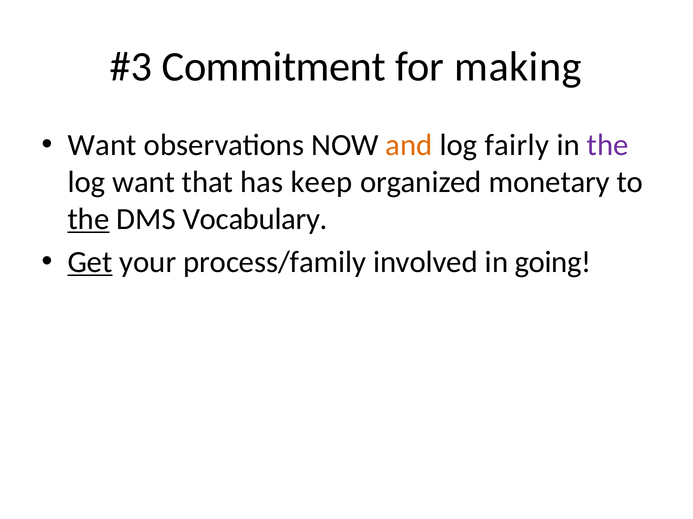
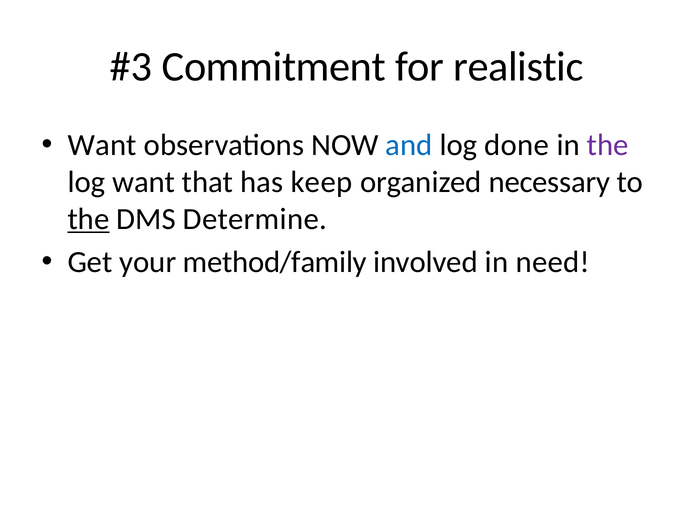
making: making -> realistic (518, 67)
and colour: orange -> blue (409, 145)
fairly: fairly -> done (517, 145)
monetary: monetary -> necessary (549, 182)
Vocabulary: Vocabulary -> Determine (255, 219)
Get underline: present -> none (90, 262)
process/family: process/family -> method/family (275, 262)
going: going -> need (553, 262)
